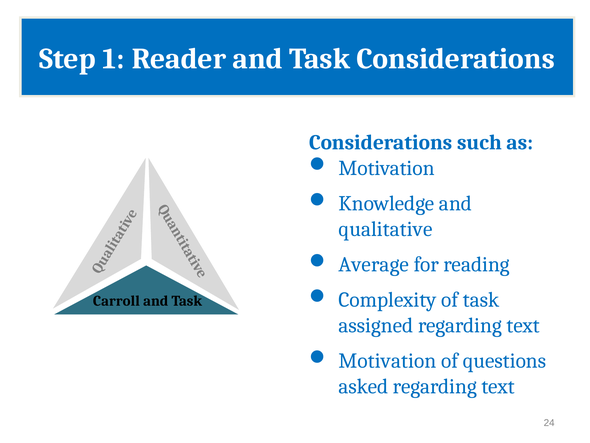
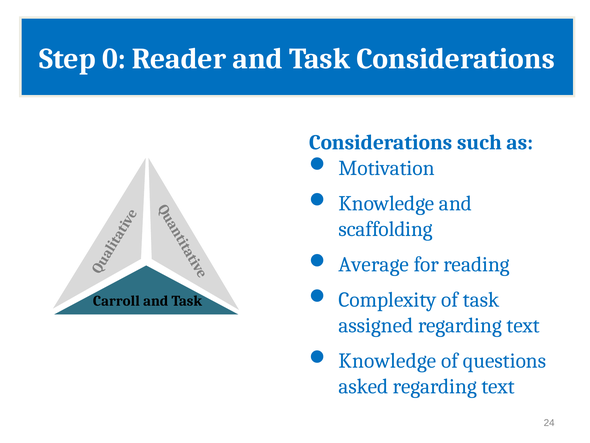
1: 1 -> 0 (114, 59)
qualitative: qualitative -> scaffolding (386, 229)
Motivation: Motivation -> Knowledge (387, 360)
